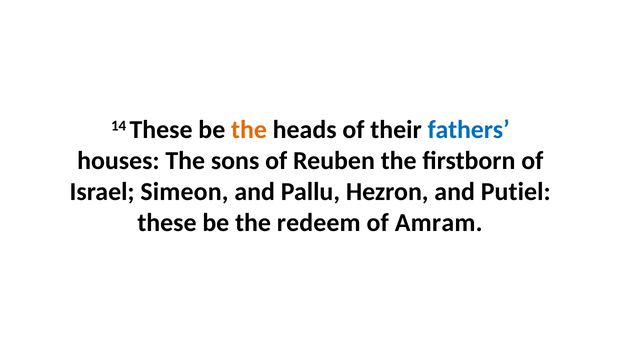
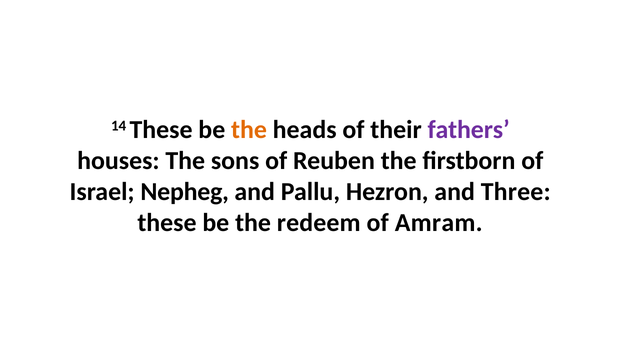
fathers colour: blue -> purple (469, 130)
Simeon: Simeon -> Nepheg (185, 192)
Putiel: Putiel -> Three (516, 192)
